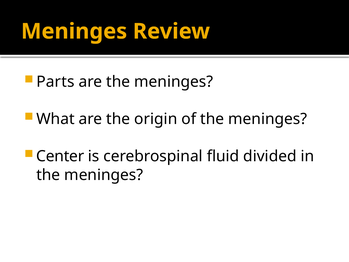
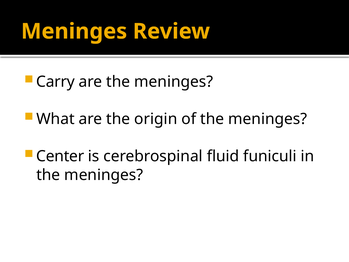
Parts: Parts -> Carry (56, 82)
divided: divided -> funiculi (270, 156)
